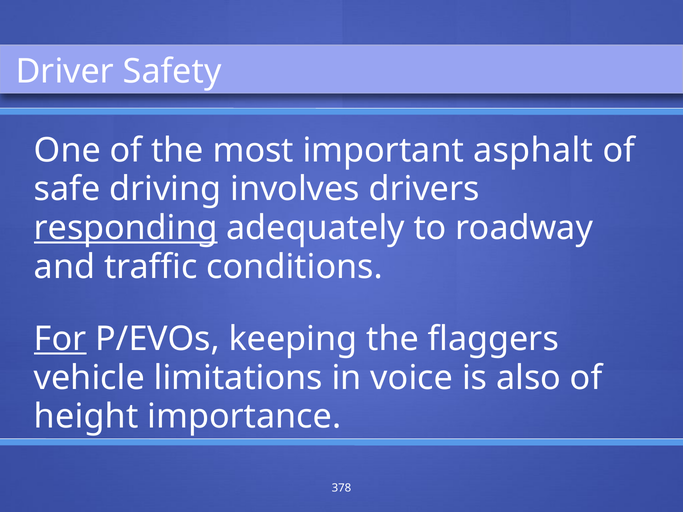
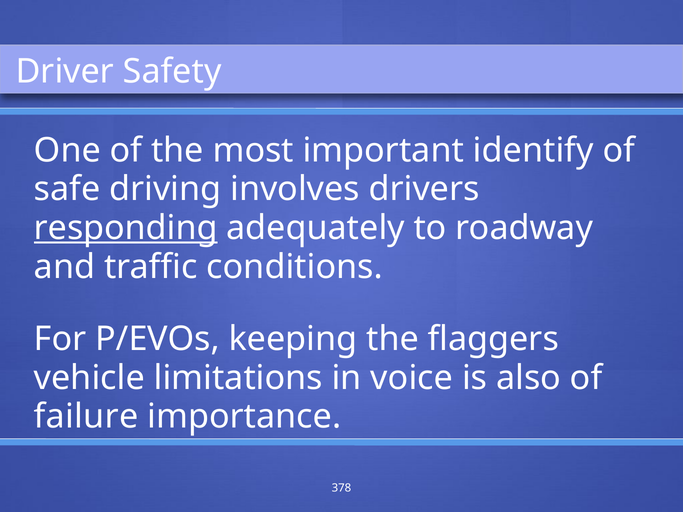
asphalt: asphalt -> identify (533, 150)
For underline: present -> none (60, 339)
height: height -> failure (86, 417)
